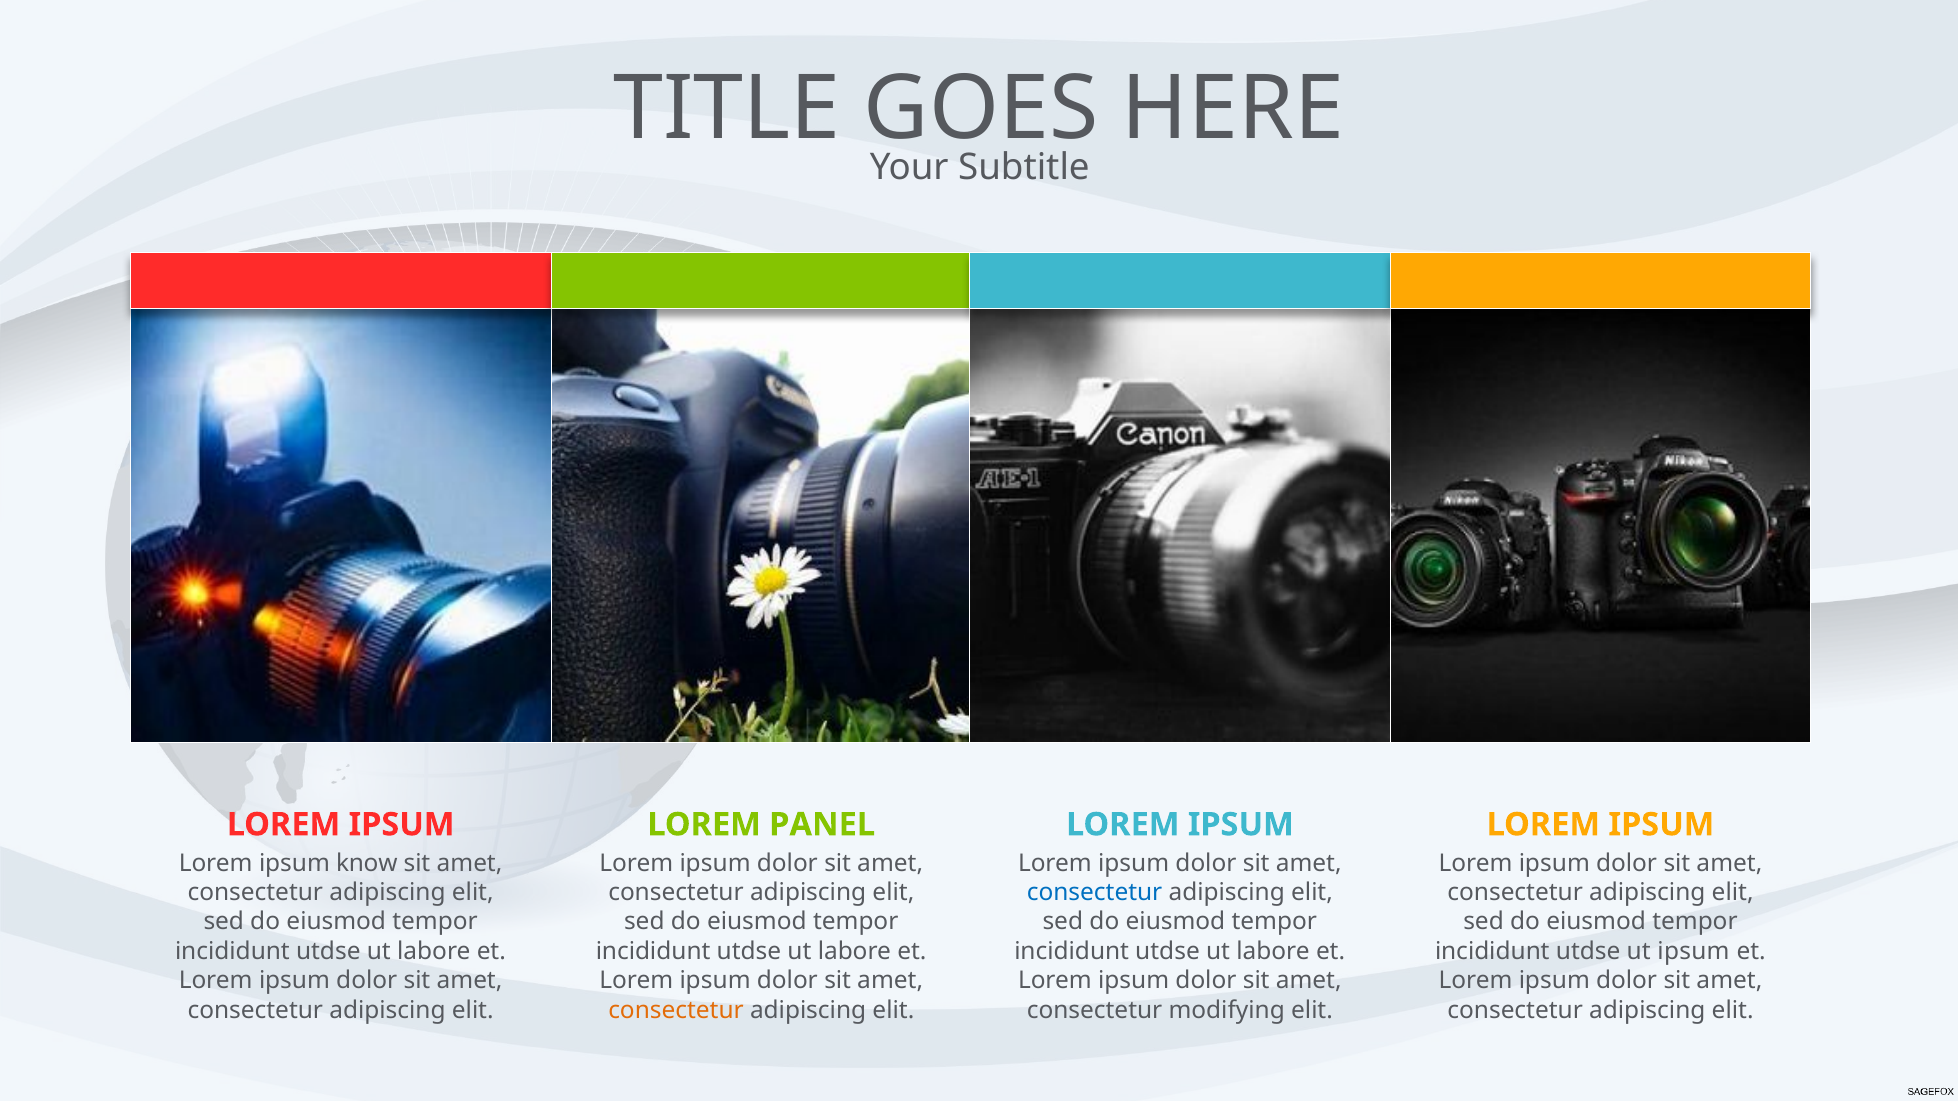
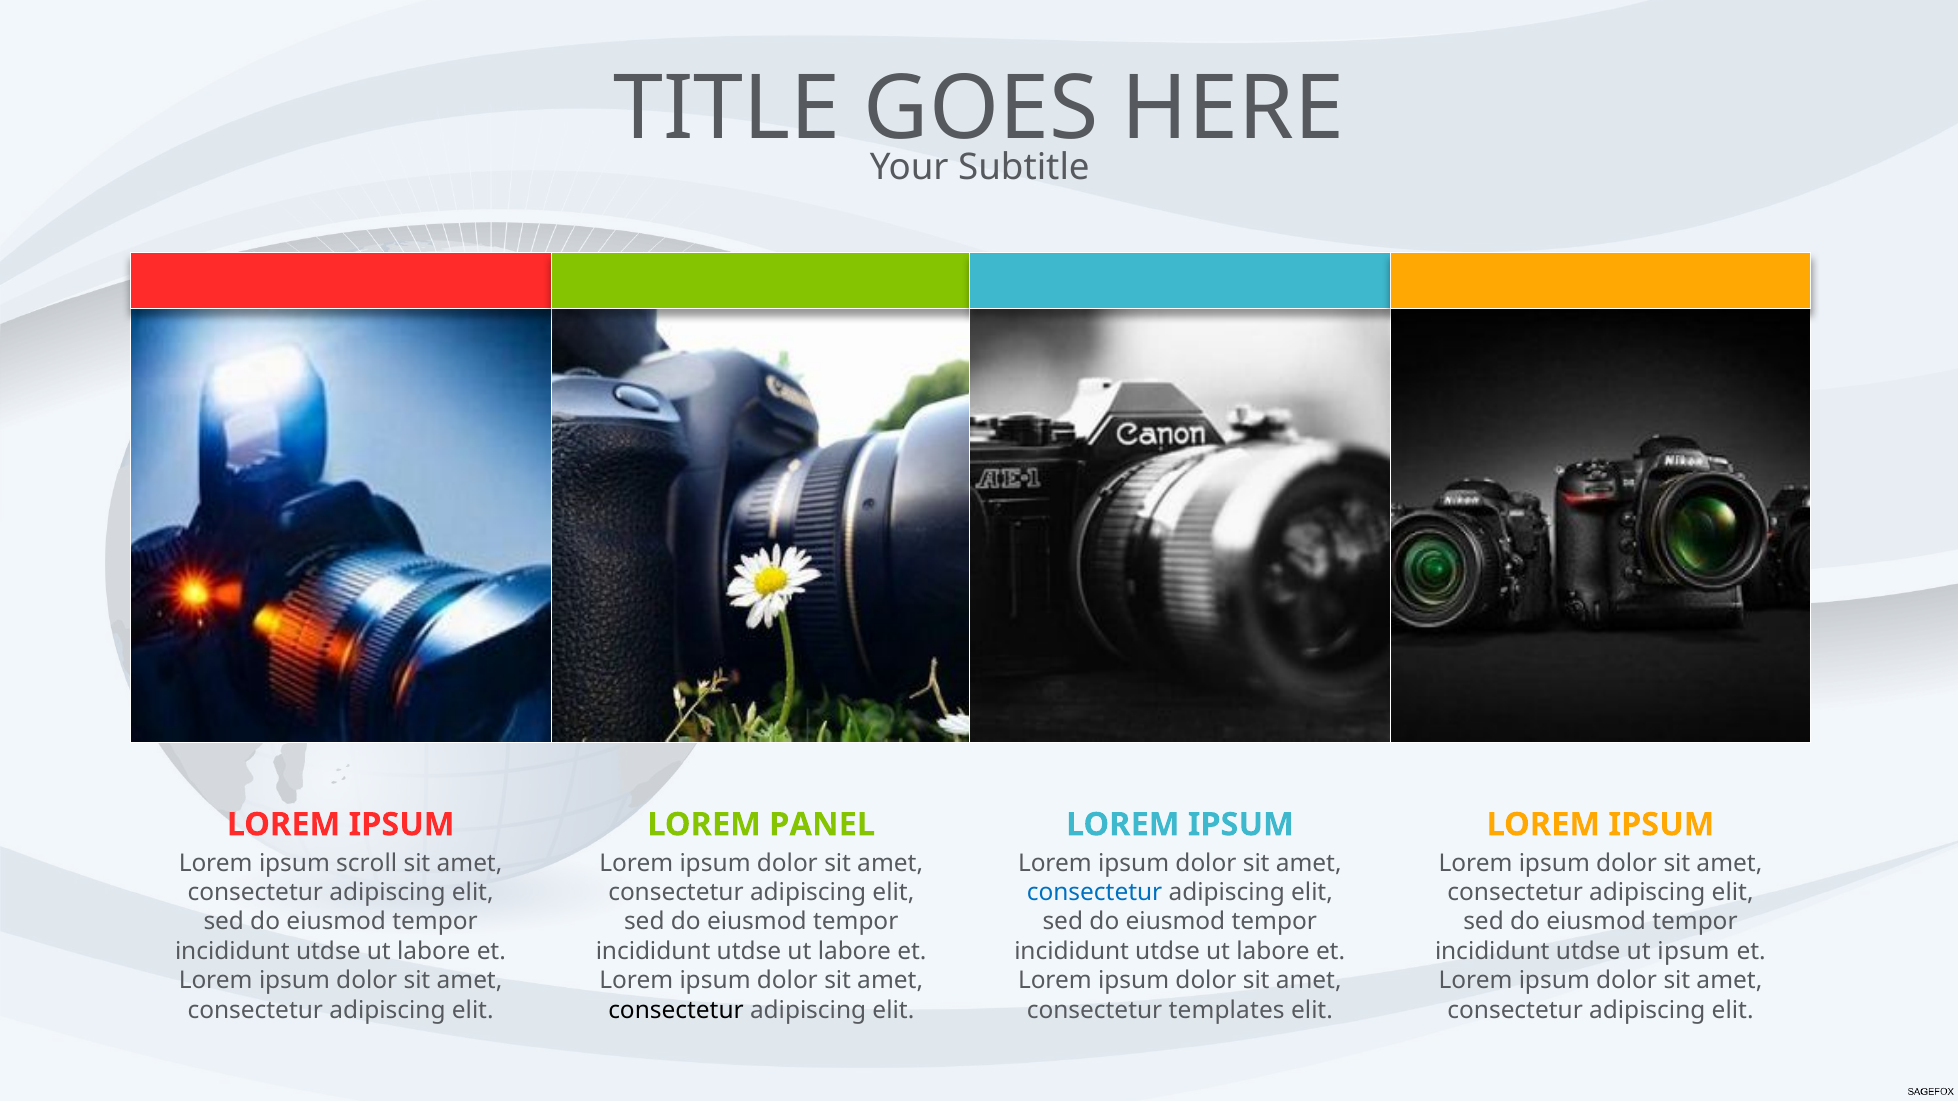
know: know -> scroll (367, 863)
consectetur colour: orange -> black (676, 1010)
modifying: modifying -> templates (1227, 1010)
